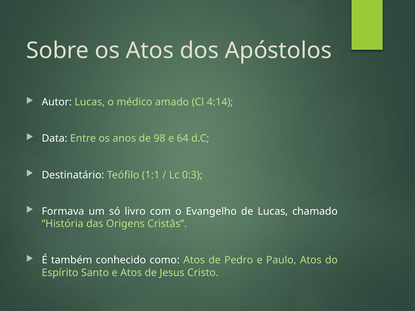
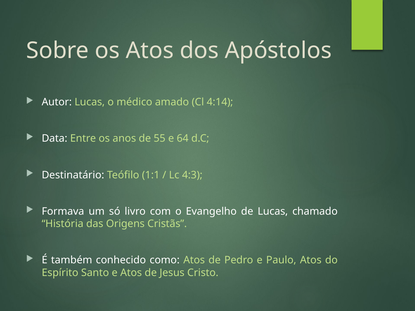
98: 98 -> 55 (160, 139)
0:3: 0:3 -> 4:3 (192, 175)
